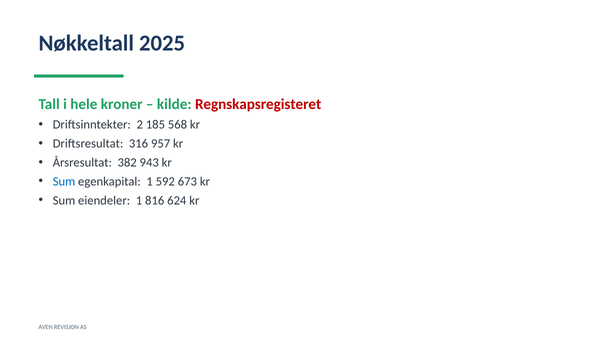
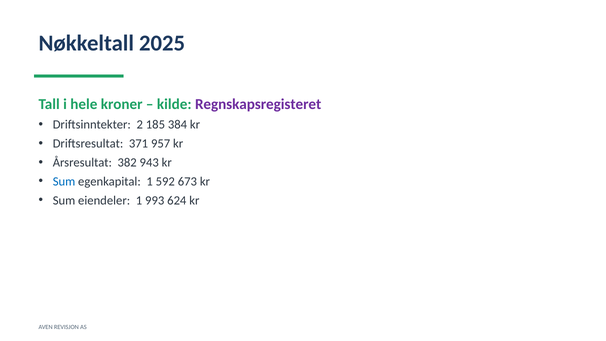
Regnskapsregisteret colour: red -> purple (258, 104)
568: 568 -> 384 (178, 125)
316: 316 -> 371 (139, 144)
816: 816 -> 993 (155, 200)
